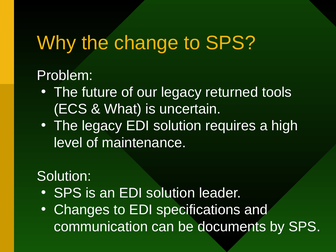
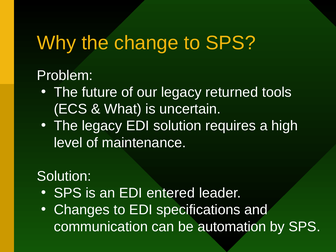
an EDI solution: solution -> entered (171, 193)
documents: documents -> automation (232, 227)
